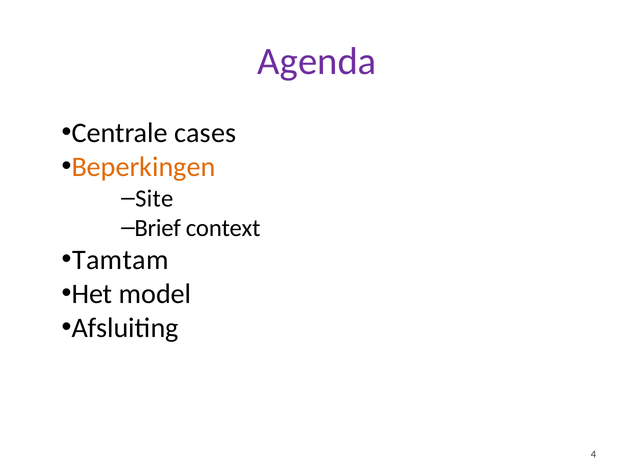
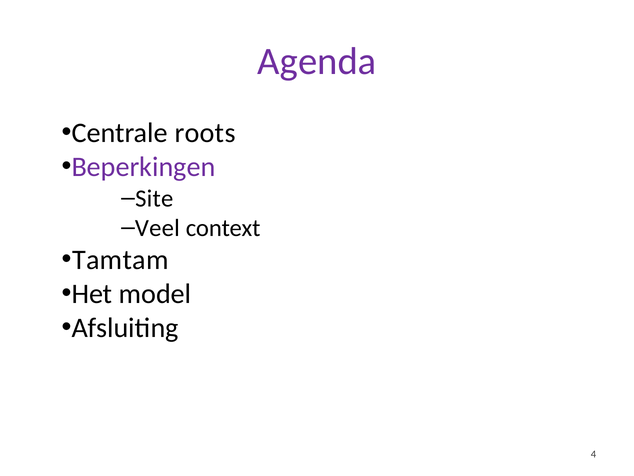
cases: cases -> roots (205, 133)
Beperkingen colour: orange -> purple (143, 167)
Brief: Brief -> Veel (157, 228)
